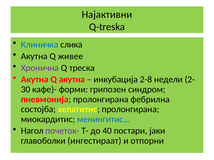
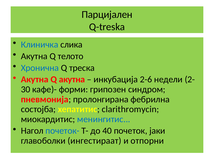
Најактивни: Најактивни -> Парцијален (107, 14)
живее: живее -> телото (71, 56)
Хронична colour: purple -> blue (40, 68)
2-8: 2-8 -> 2-6 (146, 80)
хепатитис пролонгирана: пролонгирана -> clarithromycin (130, 110)
почеток- colour: purple -> blue (62, 131)
постари: постари -> почеток (131, 131)
